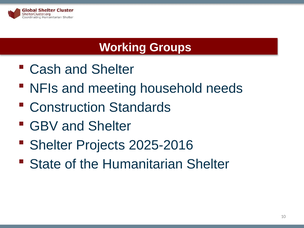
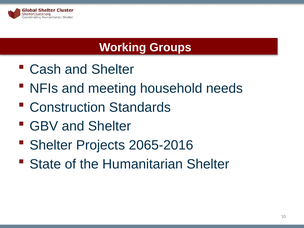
2025-2016: 2025-2016 -> 2065-2016 (161, 145)
